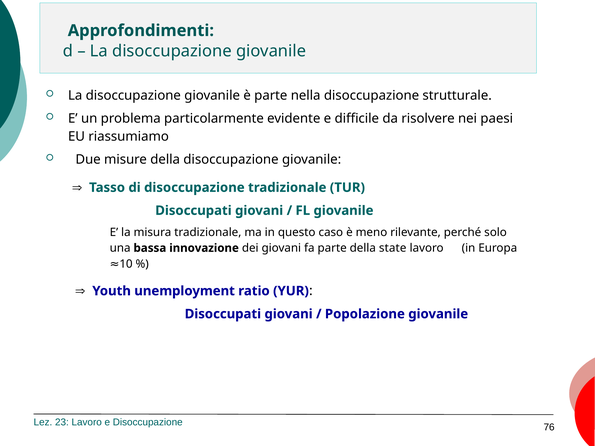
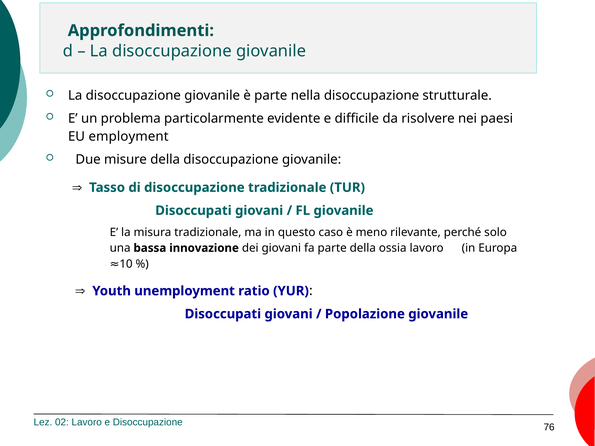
riassumiamo: riassumiamo -> employment (129, 137)
state: state -> ossia (393, 248)
23: 23 -> 02 (62, 422)
